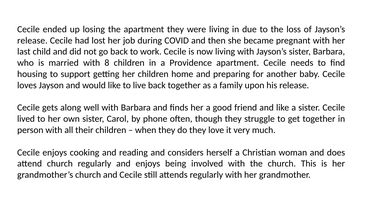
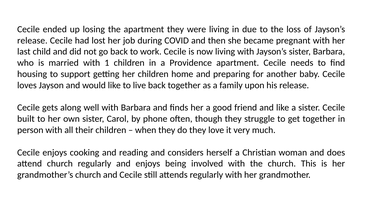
8: 8 -> 1 (107, 63)
lived: lived -> built (26, 119)
